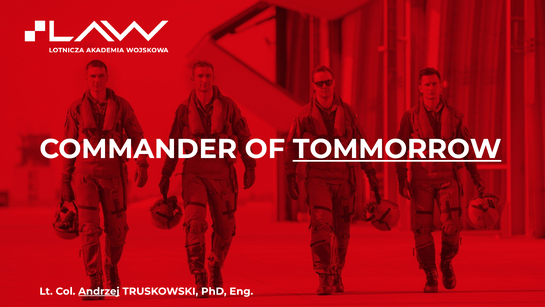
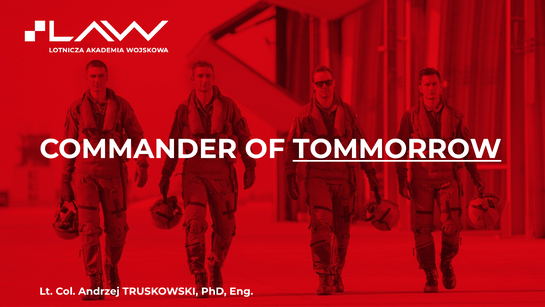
Andrzej underline: present -> none (99, 291)
